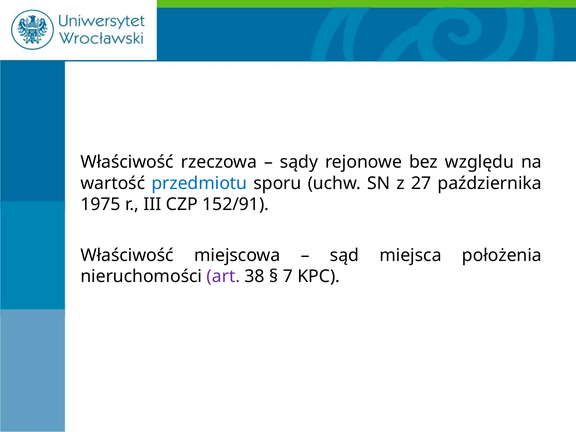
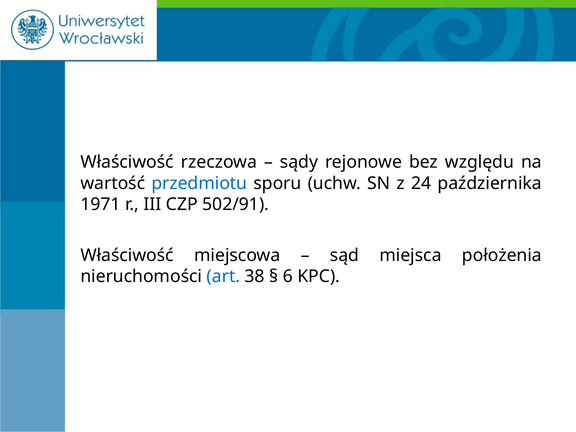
27: 27 -> 24 (421, 183)
1975: 1975 -> 1971 (101, 204)
152/91: 152/91 -> 502/91 (236, 204)
art colour: purple -> blue (223, 277)
7: 7 -> 6 (288, 277)
